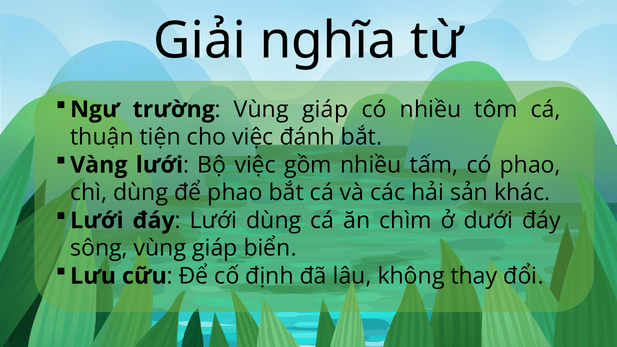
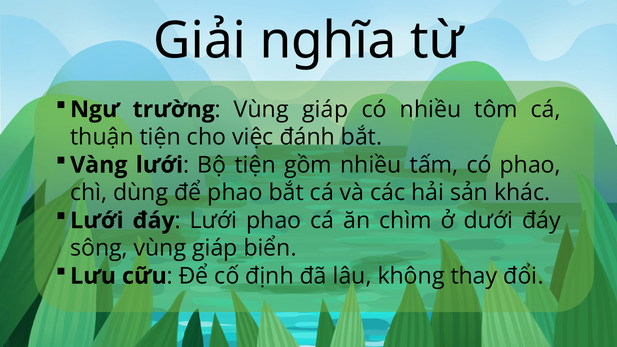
Bộ việc: việc -> tiện (255, 165)
Lưới dùng: dùng -> phao (274, 221)
